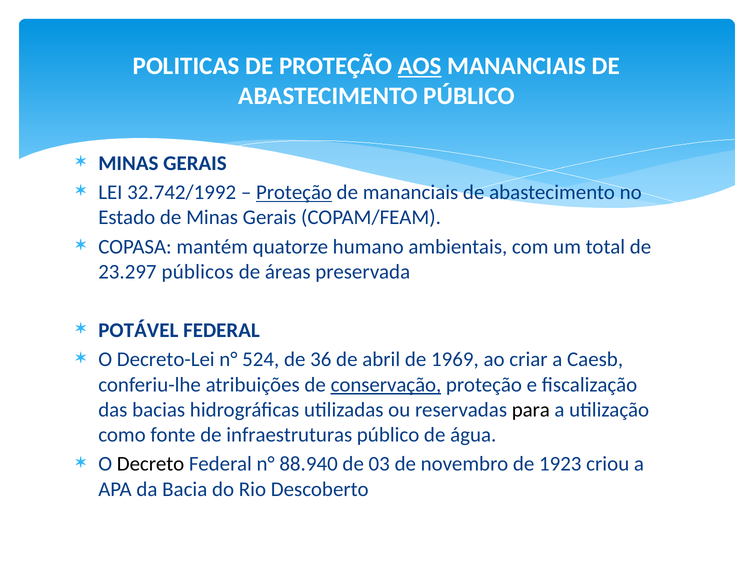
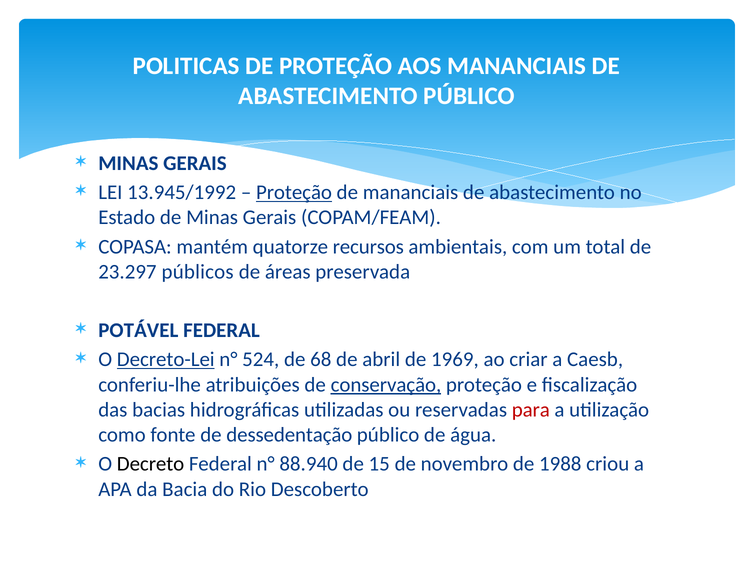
AOS underline: present -> none (420, 66)
32.742/1992: 32.742/1992 -> 13.945/1992 (182, 193)
humano: humano -> recursos (368, 247)
Decreto-Lei underline: none -> present (166, 360)
36: 36 -> 68 (321, 360)
para colour: black -> red (531, 410)
infraestruturas: infraestruturas -> dessedentação (289, 435)
03: 03 -> 15 (379, 465)
1923: 1923 -> 1988 (560, 465)
